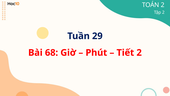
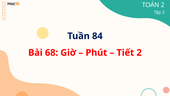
29: 29 -> 84 (97, 36)
